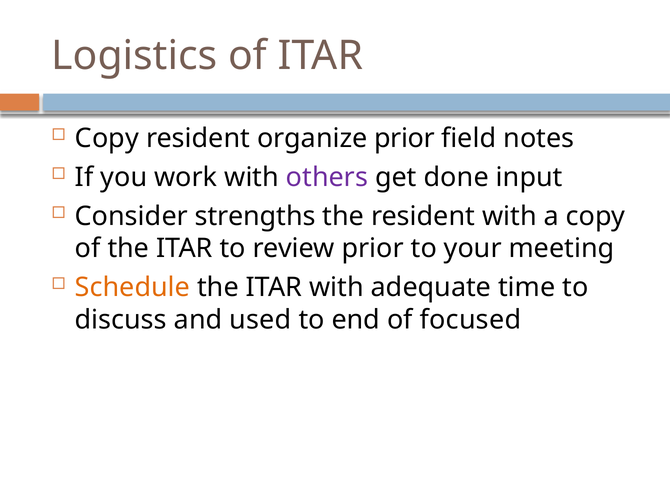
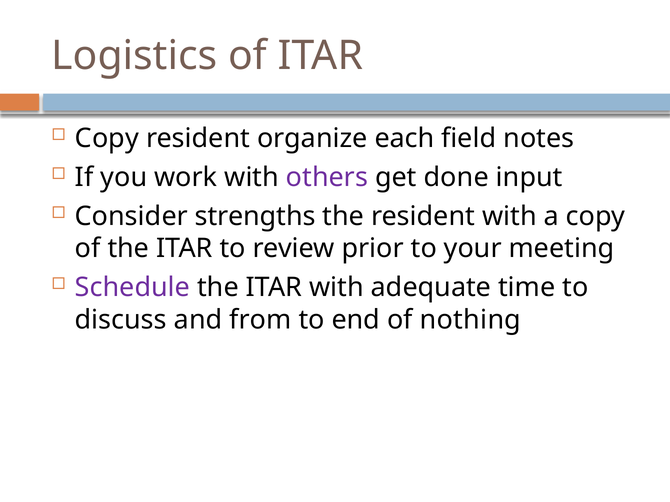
organize prior: prior -> each (404, 139)
Schedule colour: orange -> purple (132, 288)
used: used -> from (260, 320)
focused: focused -> nothing (470, 320)
